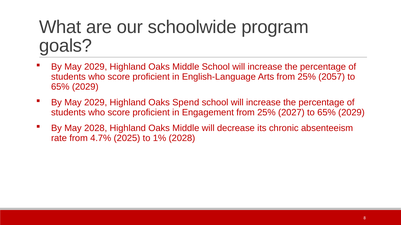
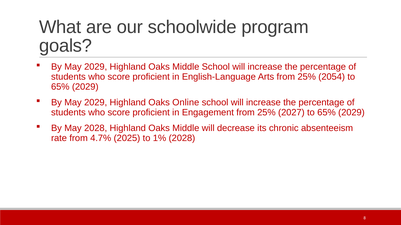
2057: 2057 -> 2054 (332, 77)
Spend: Spend -> Online (186, 103)
